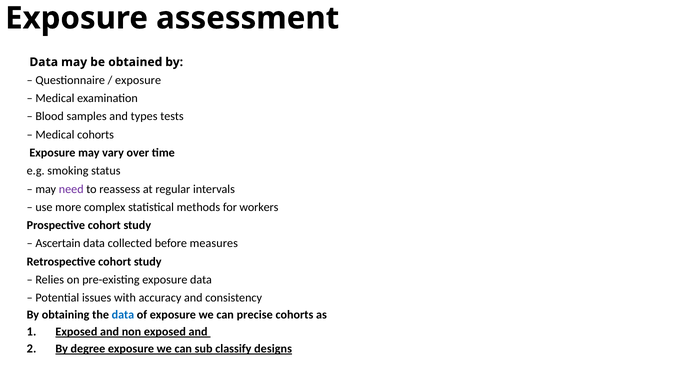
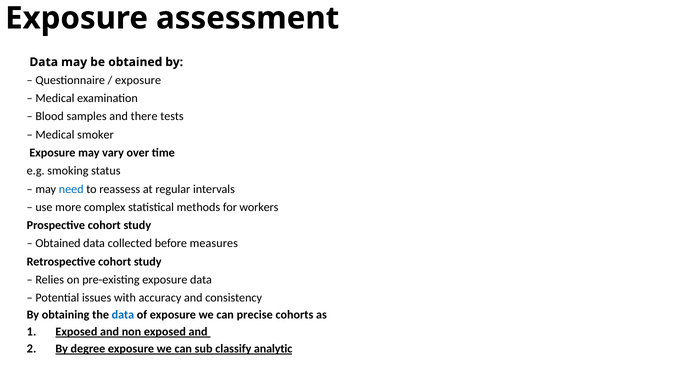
types: types -> there (144, 116)
Medical cohorts: cohorts -> smoker (96, 134)
need colour: purple -> blue (71, 189)
Ascertain: Ascertain -> Obtained (58, 243)
designs: designs -> analytic (273, 348)
